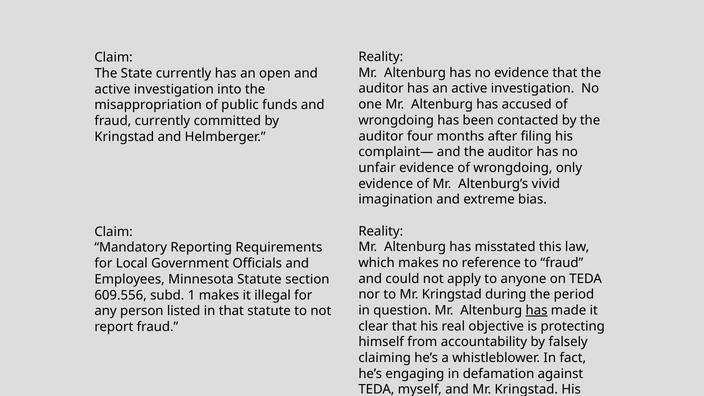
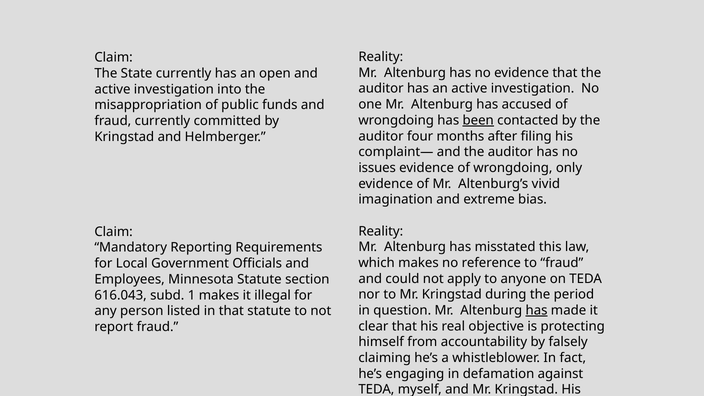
been underline: none -> present (478, 120)
unfair: unfair -> issues (377, 168)
609.556: 609.556 -> 616.043 (121, 295)
